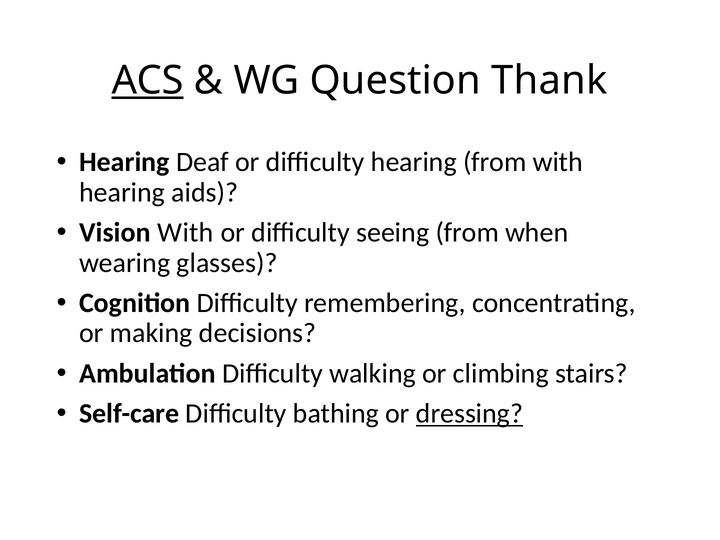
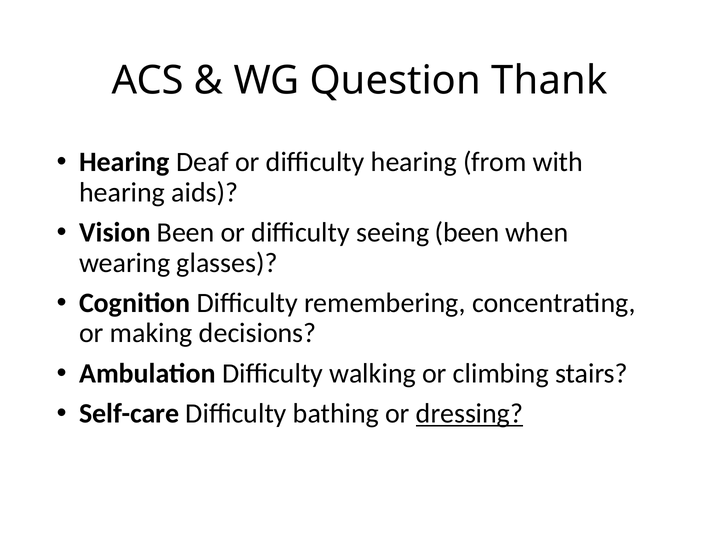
ACS underline: present -> none (148, 81)
Vision With: With -> Been (186, 233)
seeing from: from -> been (467, 233)
